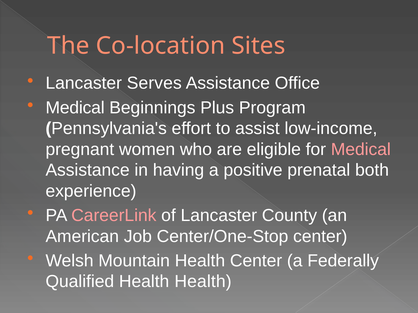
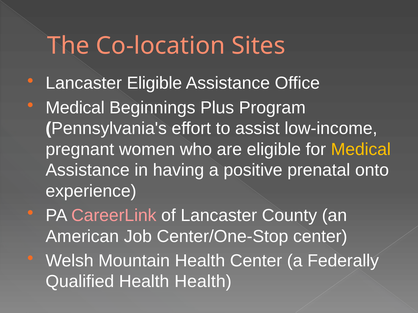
Lancaster Serves: Serves -> Eligible (154, 83)
Medical colour: pink -> yellow (361, 150)
both: both -> onto (372, 170)
